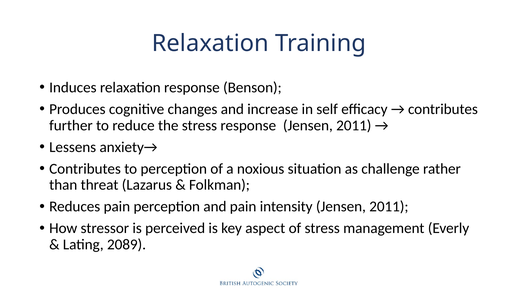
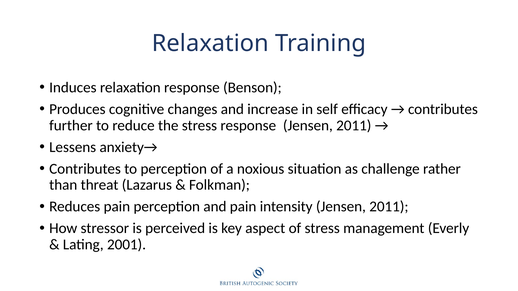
2089: 2089 -> 2001 (127, 245)
